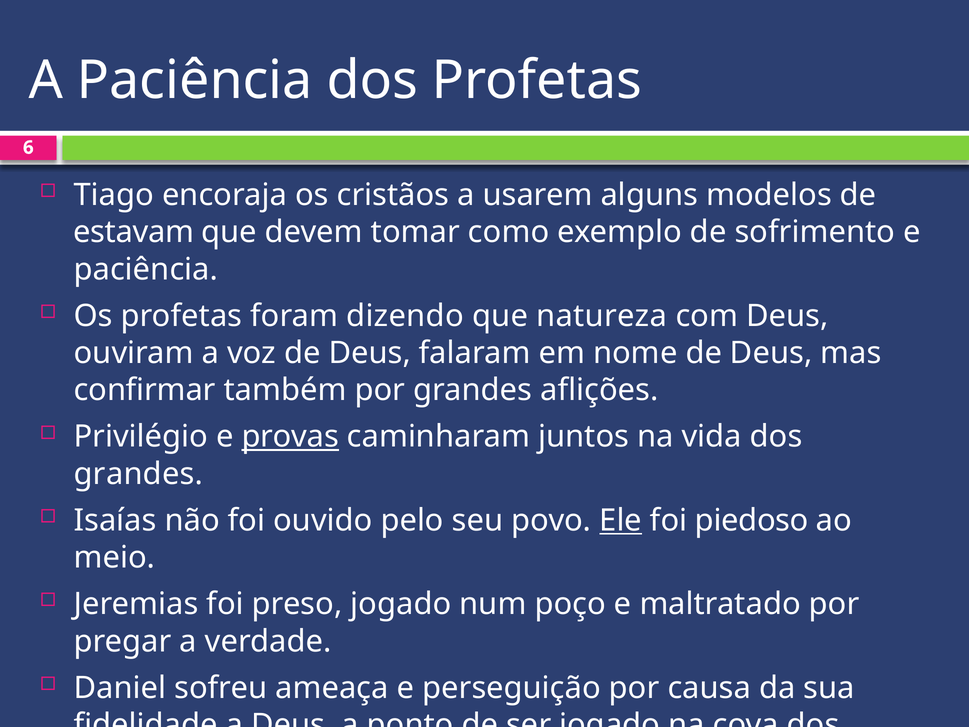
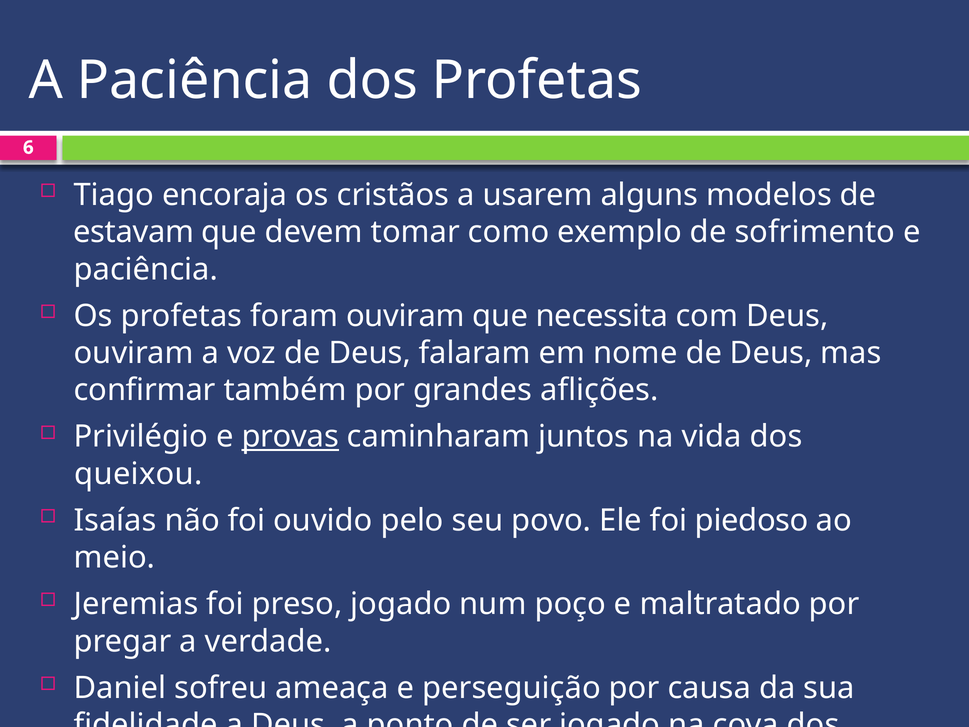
foram dizendo: dizendo -> ouviram (405, 316)
natureza: natureza -> necessita (602, 316)
grandes: grandes -> queixou (138, 474)
Ele underline: present -> none (621, 520)
